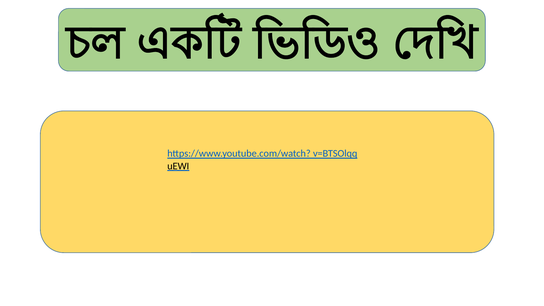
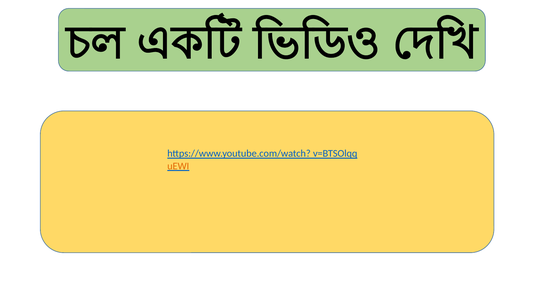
uEWI colour: black -> orange (178, 166)
